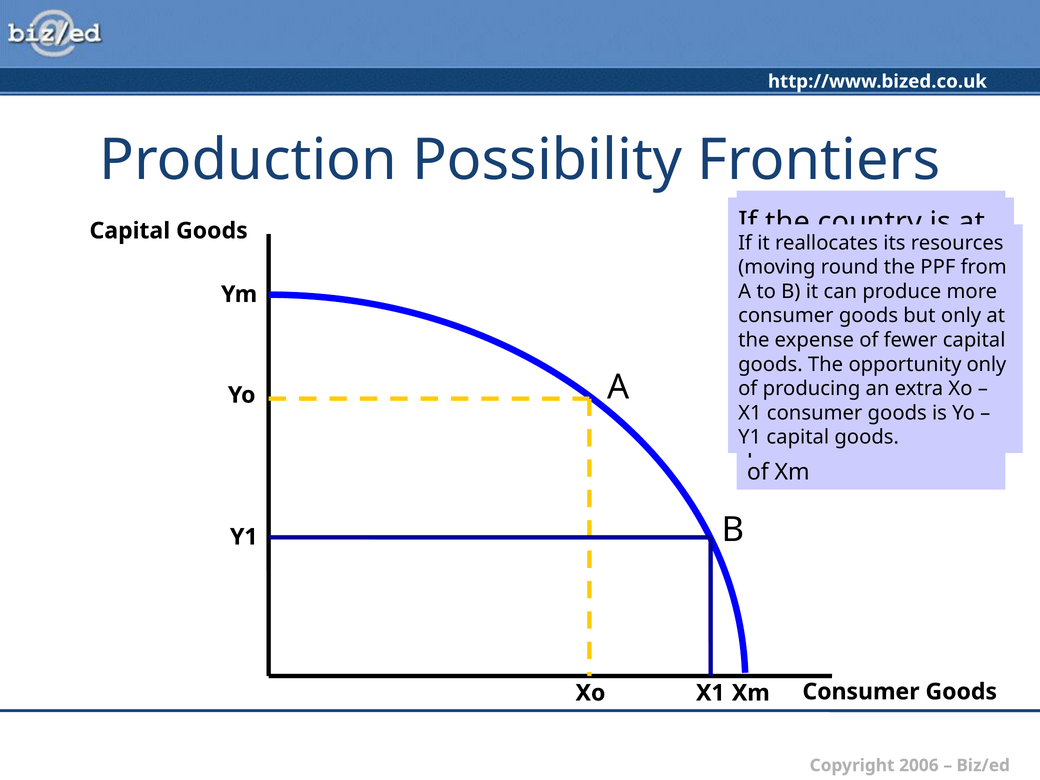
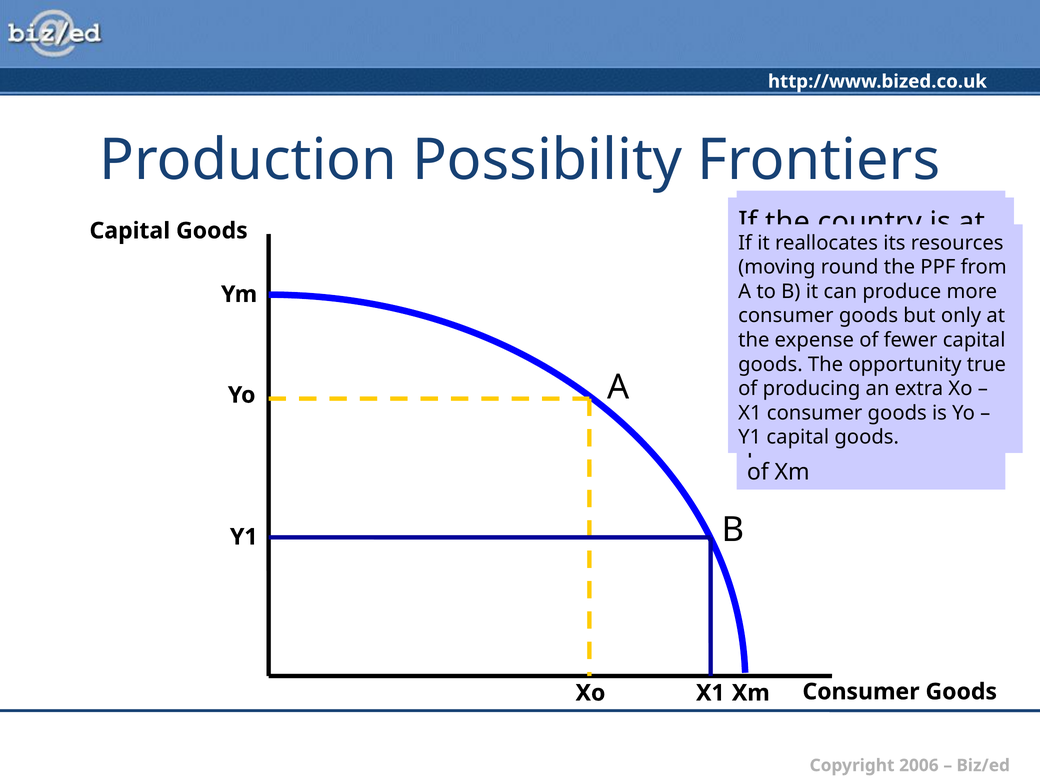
only: only -> true (986, 364)
